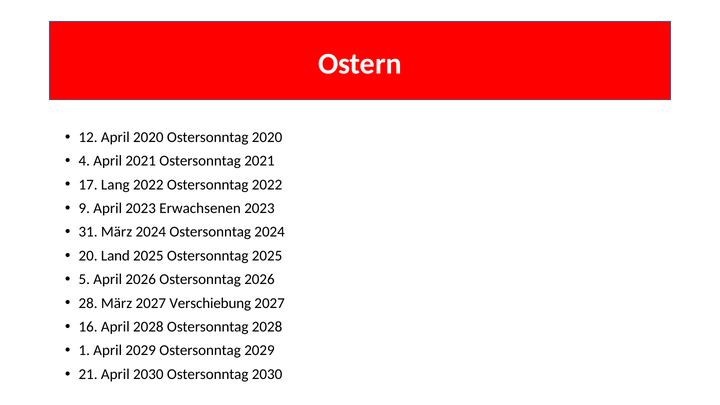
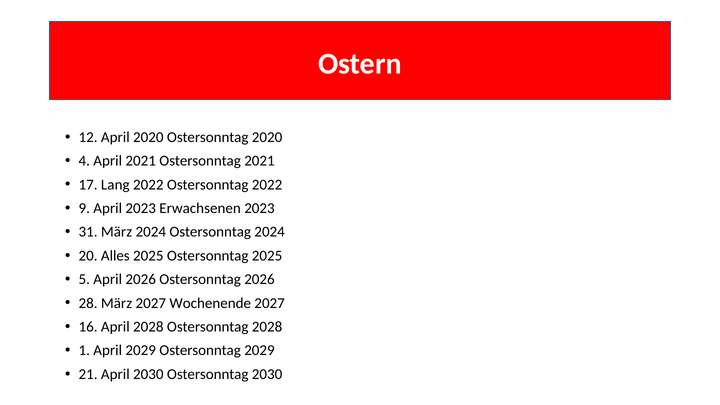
Land: Land -> Alles (115, 256)
Verschiebung: Verschiebung -> Wochenende (210, 303)
